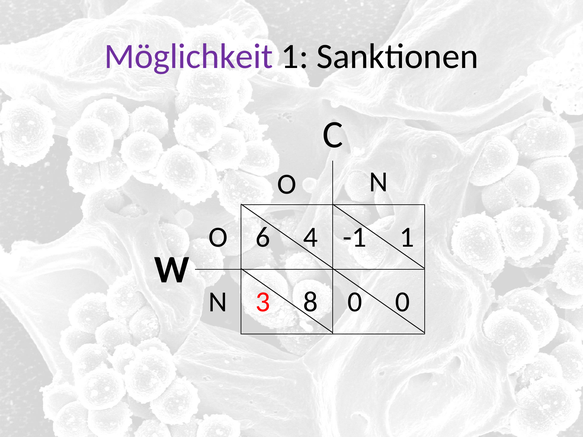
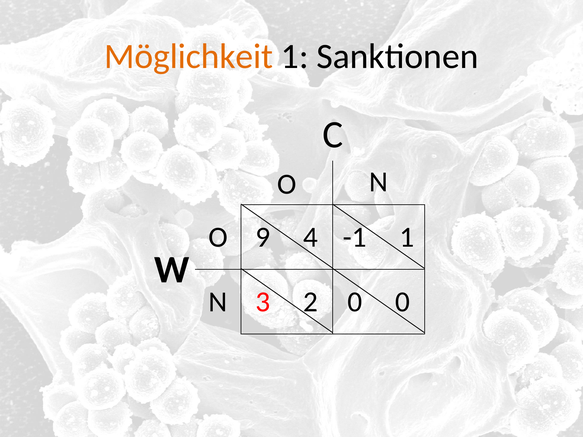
Möglichkeit colour: purple -> orange (189, 56)
6: 6 -> 9 (263, 237)
8: 8 -> 2 (311, 302)
